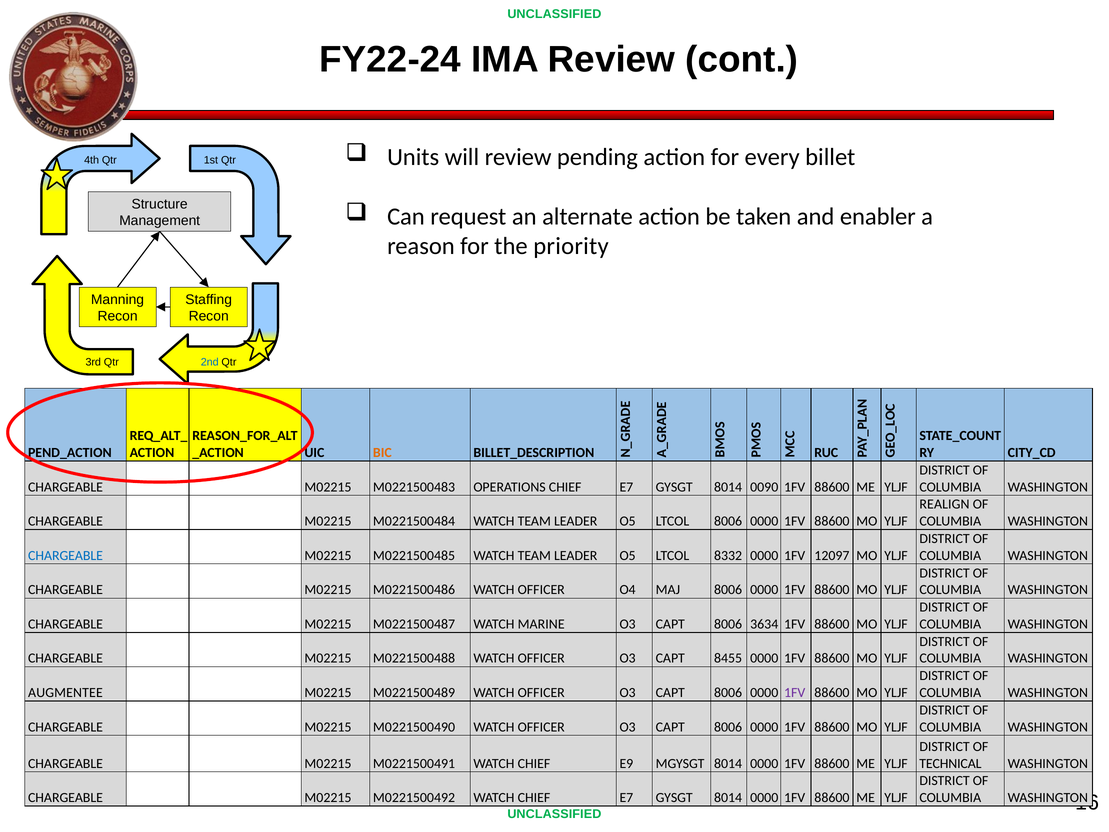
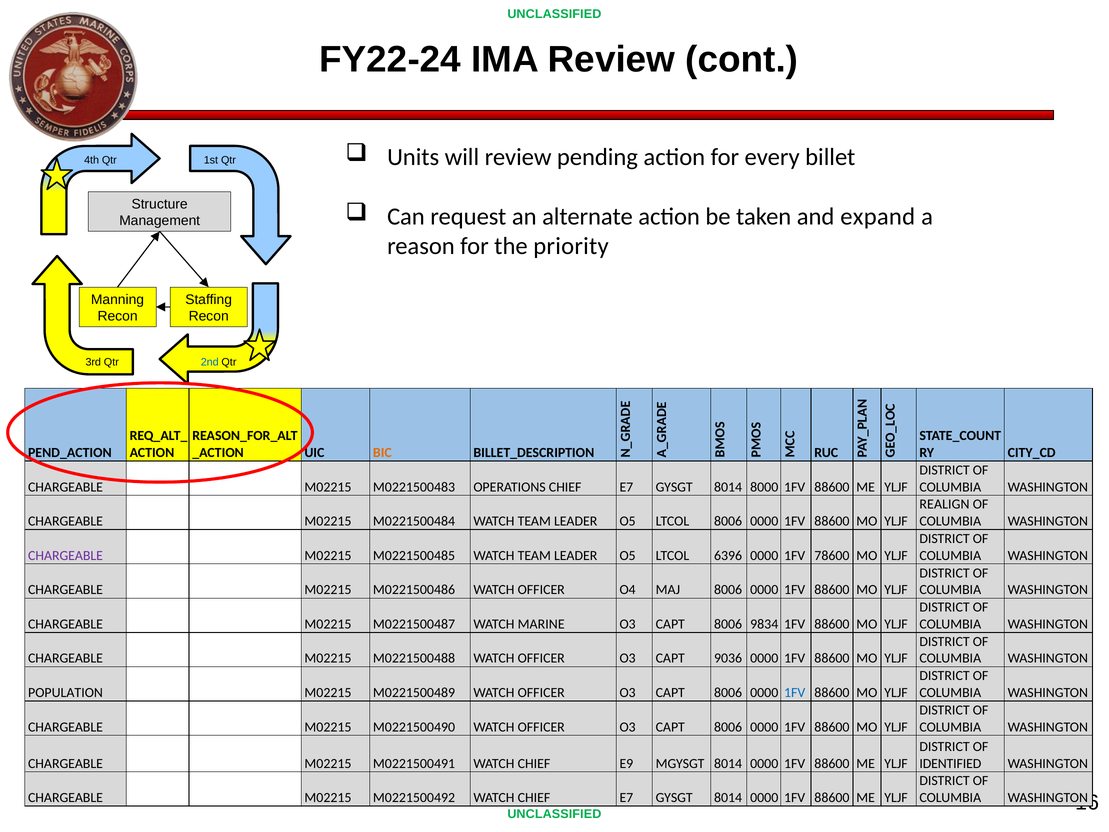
enabler: enabler -> expand (878, 216)
0090: 0090 -> 8000 (764, 487)
CHARGEABLE colour: blue -> purple (66, 555)
8332: 8332 -> 6396 (728, 555)
12097: 12097 -> 78600 (832, 555)
3634: 3634 -> 9834 (764, 624)
8455: 8455 -> 9036 (728, 658)
AUGMENTEE: AUGMENTEE -> POPULATION (66, 692)
1FV colour: purple -> blue (795, 692)
TECHNICAL: TECHNICAL -> IDENTIFIED (950, 763)
